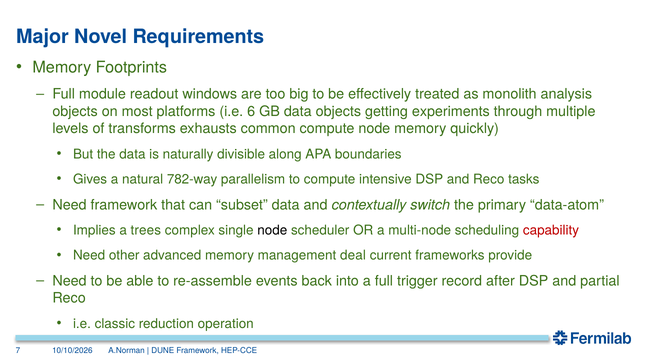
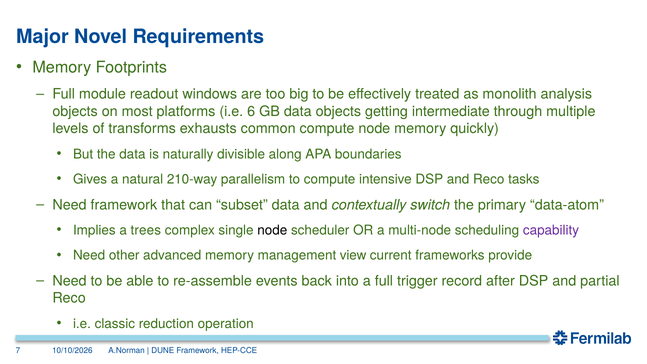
experiments: experiments -> intermediate (451, 111)
782-way: 782-way -> 210-way (192, 179)
capability colour: red -> purple (551, 230)
deal: deal -> view (353, 255)
